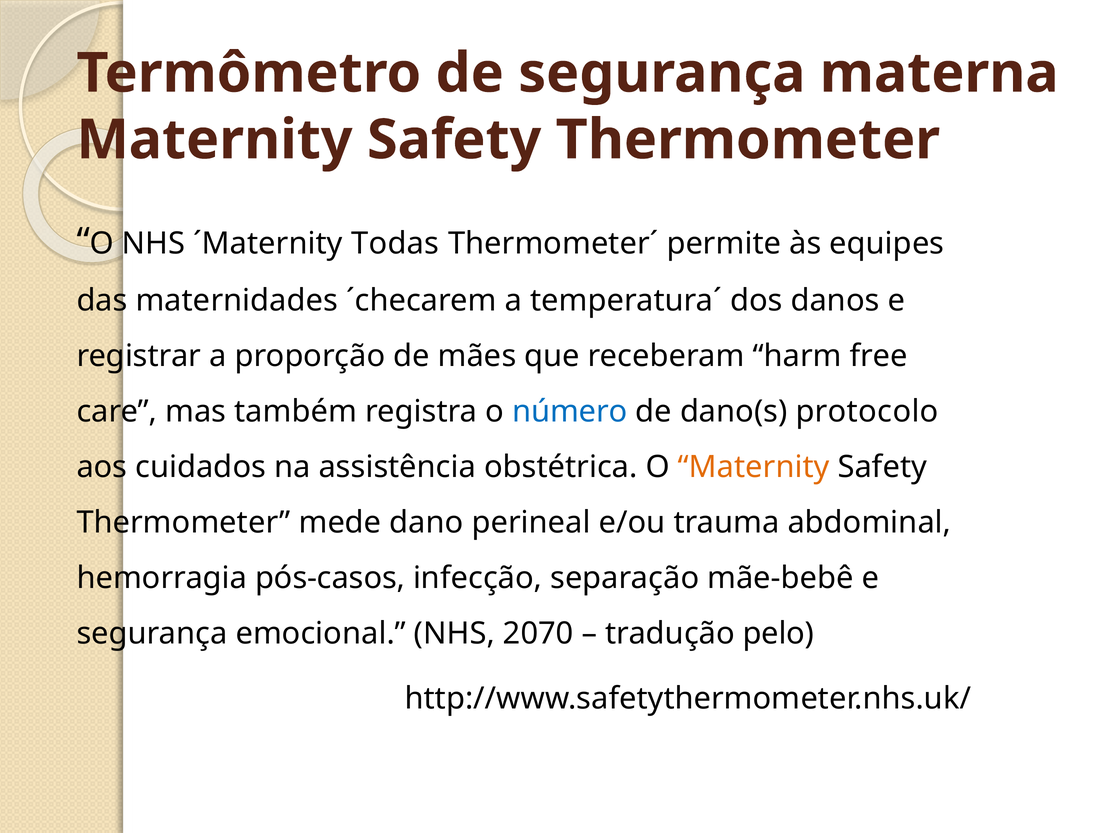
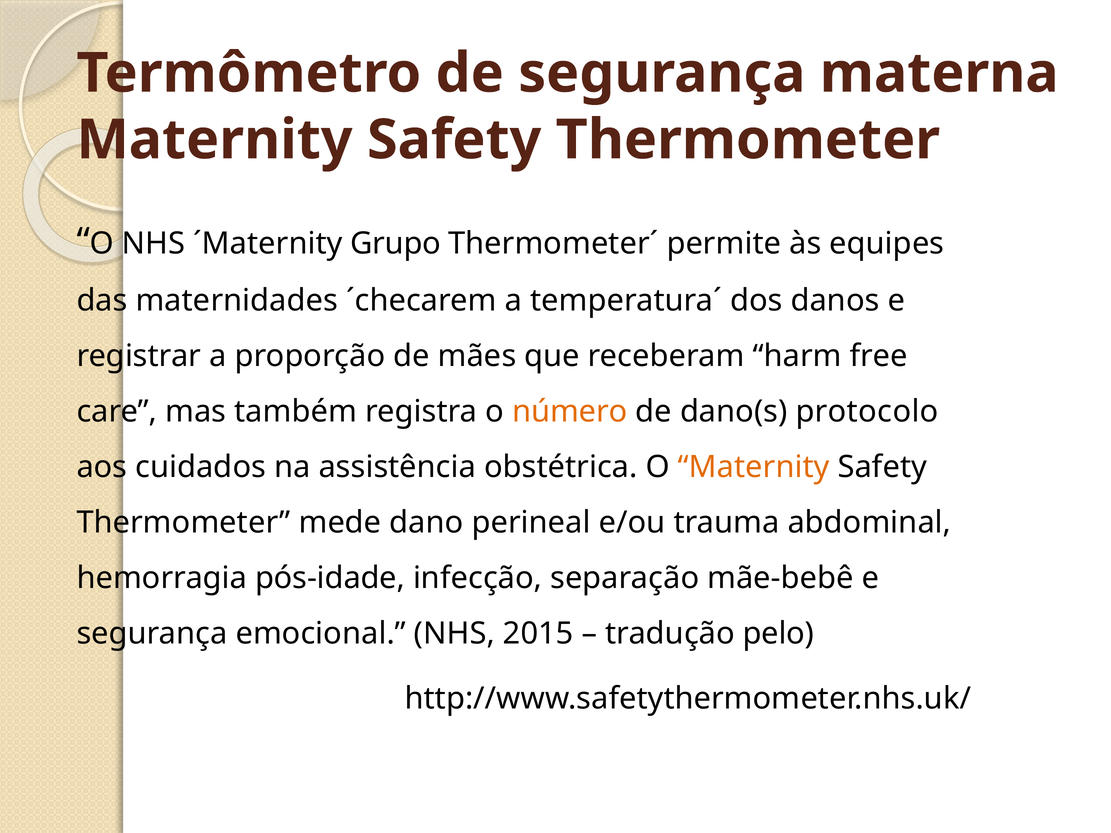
Todas: Todas -> Grupo (395, 244)
número colour: blue -> orange (570, 412)
pós-casos: pós-casos -> pós-idade (330, 578)
2070: 2070 -> 2015 (538, 634)
